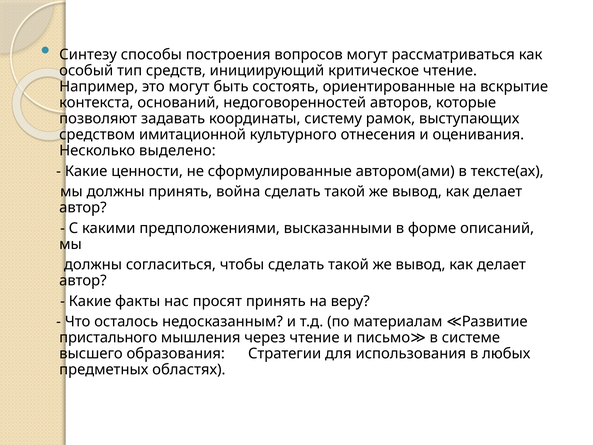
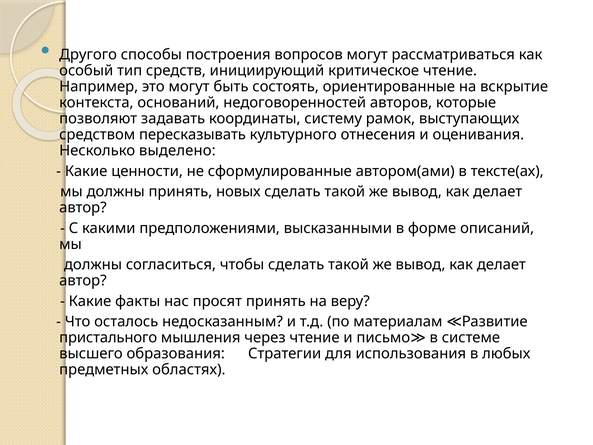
Синтезу: Синтезу -> Другого (88, 55)
имитационной: имитационной -> пересказывать (192, 135)
война: война -> новых (238, 192)
